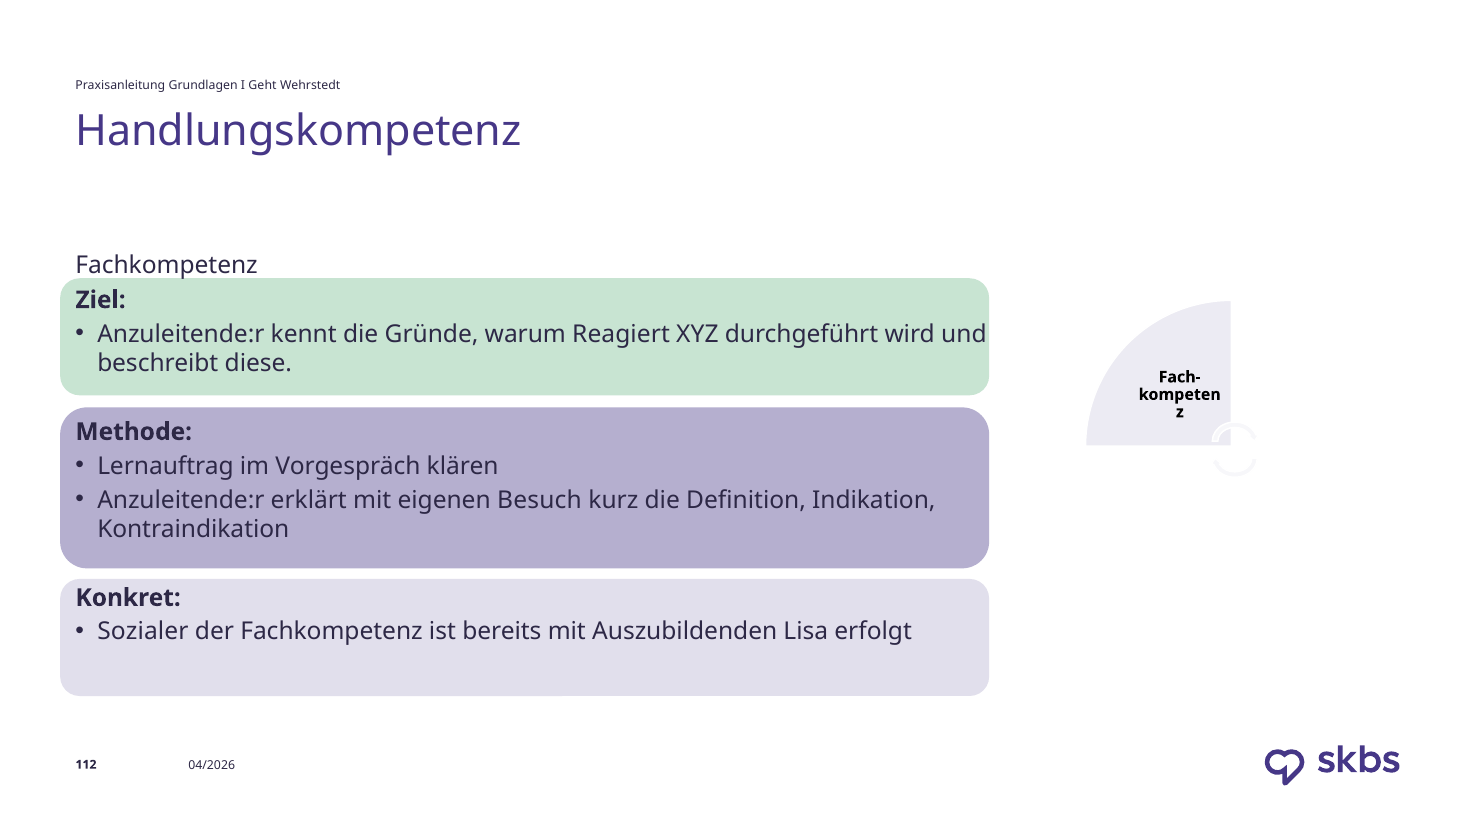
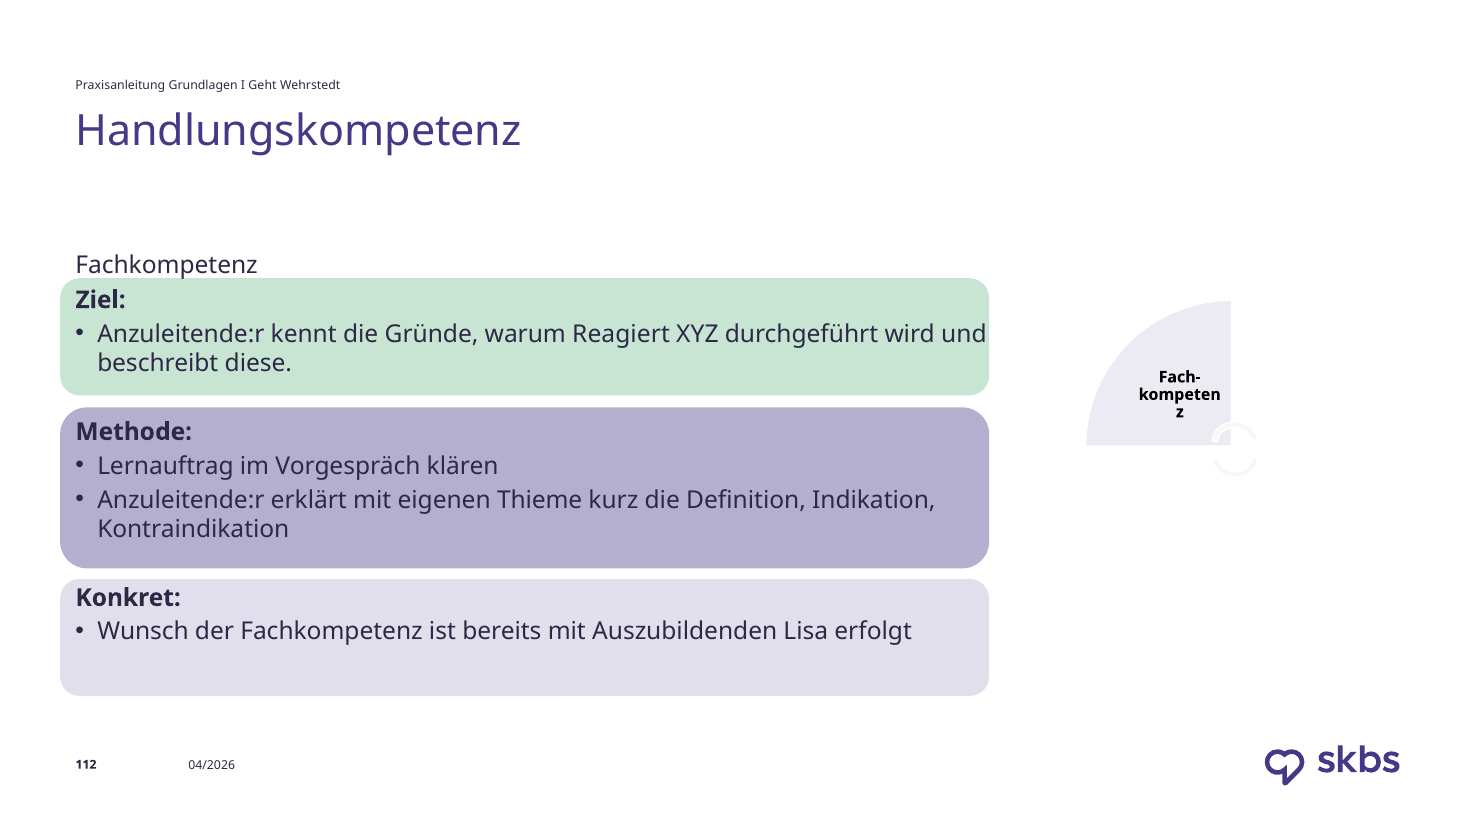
Besuch: Besuch -> Thieme (540, 500)
Sozialer: Sozialer -> Wunsch (143, 632)
